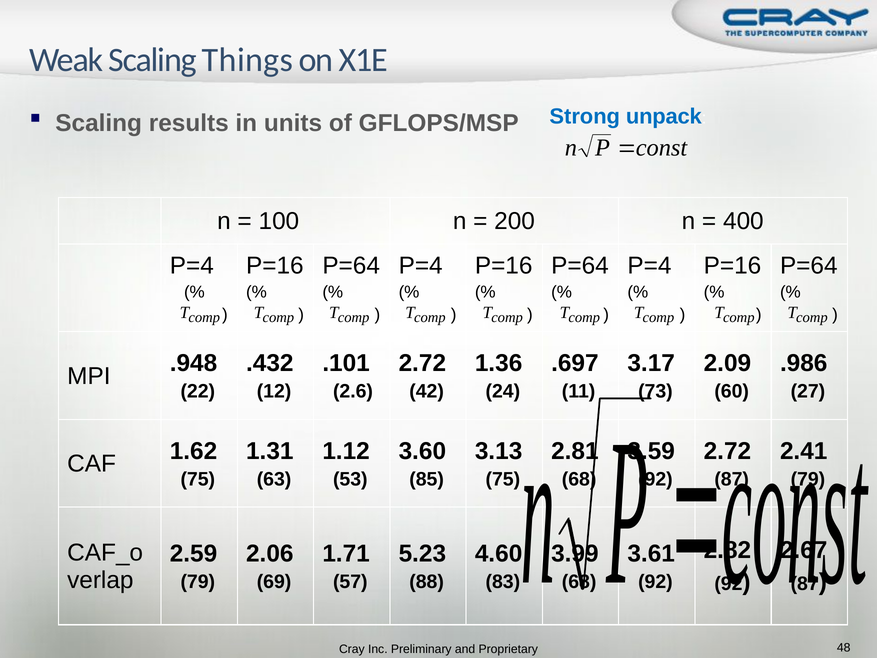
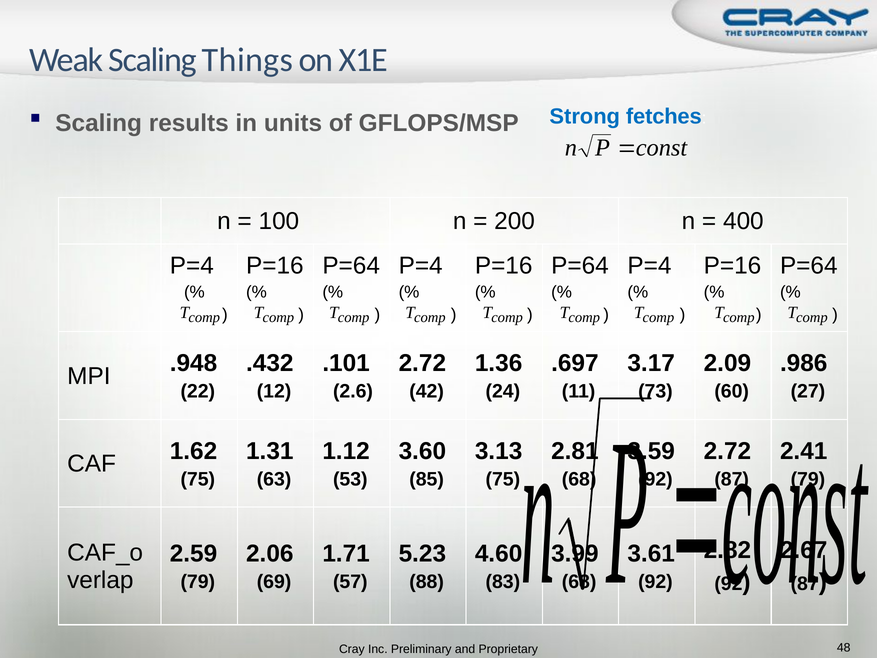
unpack: unpack -> fetches (664, 116)
